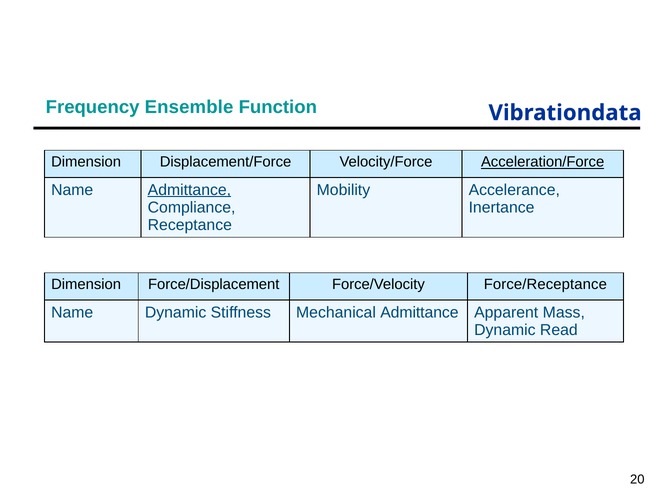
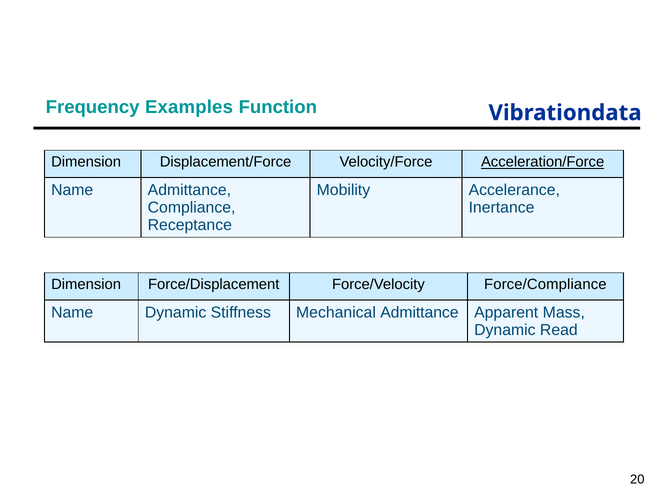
Ensemble: Ensemble -> Examples (189, 107)
Admittance underline: present -> none (189, 190)
Force/Receptance: Force/Receptance -> Force/Compliance (545, 285)
